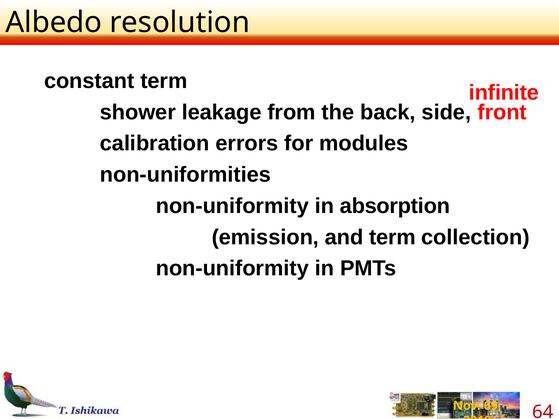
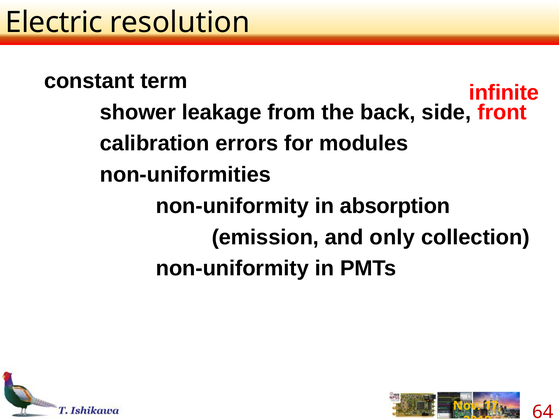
Albedo: Albedo -> Electric (54, 23)
and term: term -> only (392, 237)
69: 69 -> 17 (493, 406)
